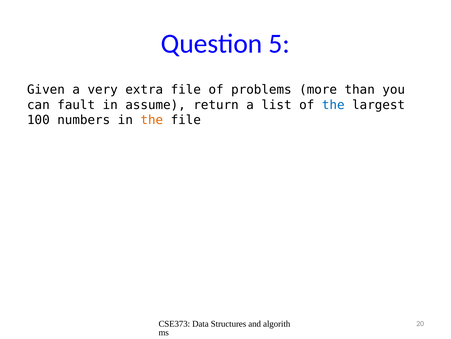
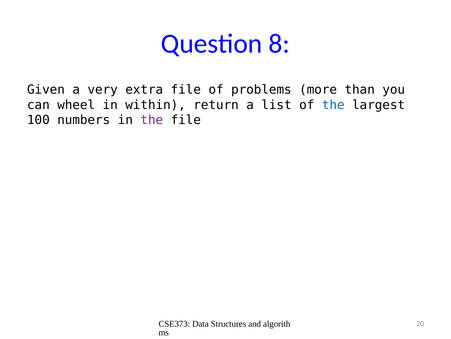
5: 5 -> 8 (279, 44)
fault: fault -> wheel (76, 105)
assume: assume -> within (156, 105)
the colour: orange -> purple (152, 120)
